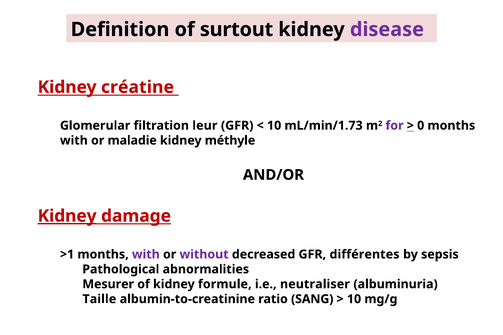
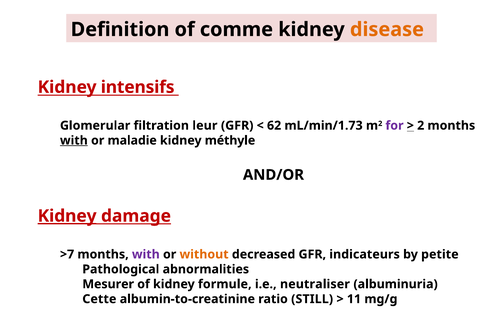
surtout: surtout -> comme (236, 30)
disease colour: purple -> orange (387, 30)
créatine: créatine -> intensifs (138, 87)
10: 10 -> 62 (274, 126)
0: 0 -> 2 (421, 126)
with underline: none -> present (74, 141)
>1: >1 -> >7 (67, 255)
without colour: purple -> orange (204, 255)
différentes: différentes -> indicateurs (365, 255)
sepsis: sepsis -> petite (440, 255)
Taille: Taille -> Cette (99, 299)
SANG: SANG -> STILL (312, 299)
10: 10 -> 11 (354, 299)
